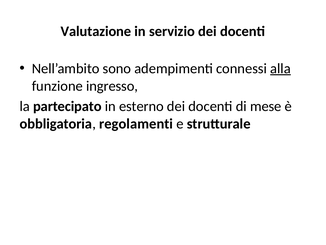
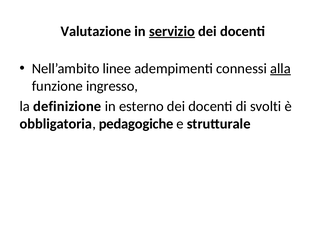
servizio underline: none -> present (172, 31)
sono: sono -> linee (117, 68)
partecipato: partecipato -> definizione (67, 106)
mese: mese -> svolti (266, 106)
regolamenti: regolamenti -> pedagogiche (136, 124)
